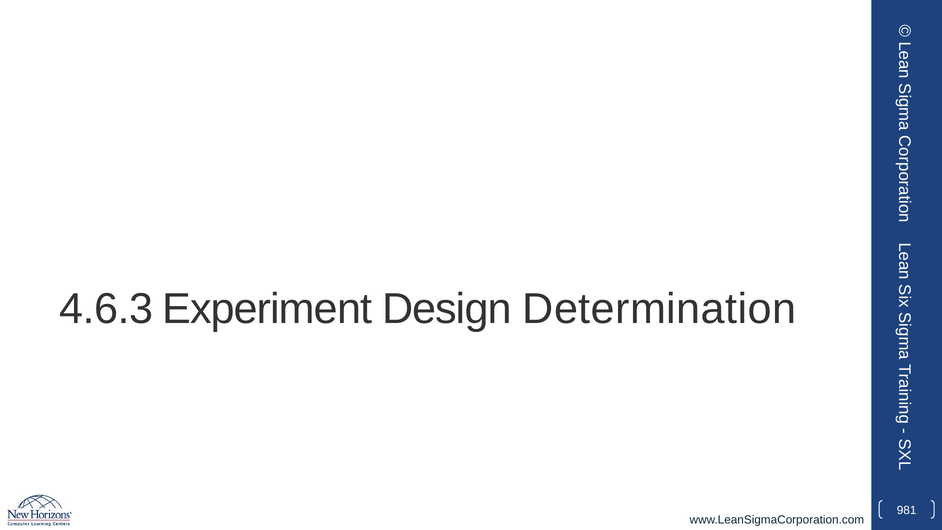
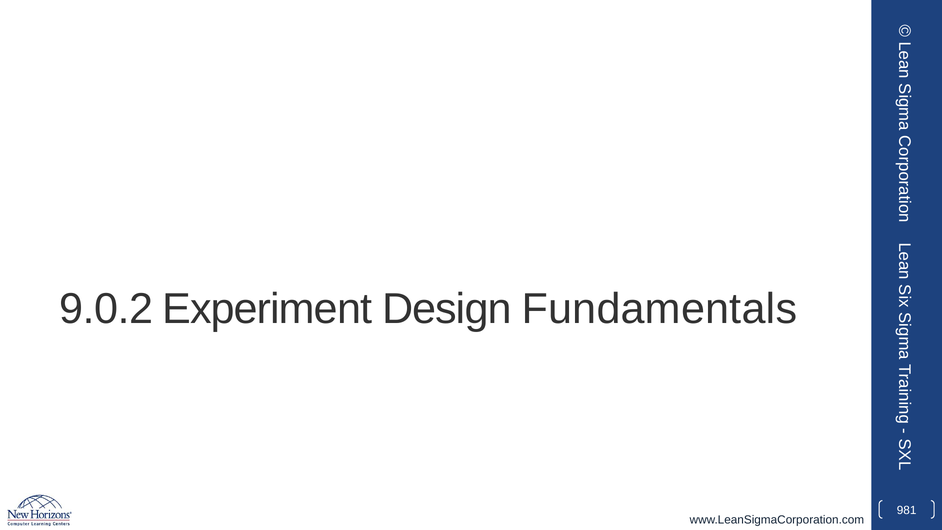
4.6.3: 4.6.3 -> 9.0.2 (106, 309)
Determination: Determination -> Fundamentals (659, 309)
